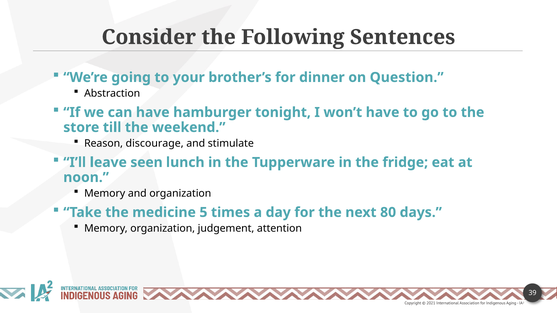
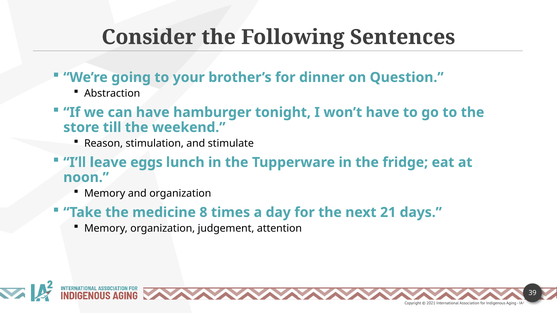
discourage: discourage -> stimulation (155, 144)
seen: seen -> eggs (146, 163)
5: 5 -> 8 (203, 213)
80: 80 -> 21 (388, 213)
